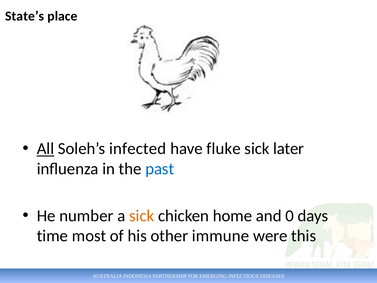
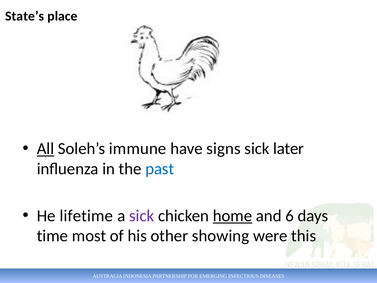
infected: infected -> immune (138, 149)
fluke: fluke -> signs (223, 149)
number: number -> lifetime (86, 216)
sick colour: orange -> purple (142, 216)
home underline: none -> present (232, 216)
0: 0 -> 6 (290, 216)
immune: immune -> showing (221, 236)
